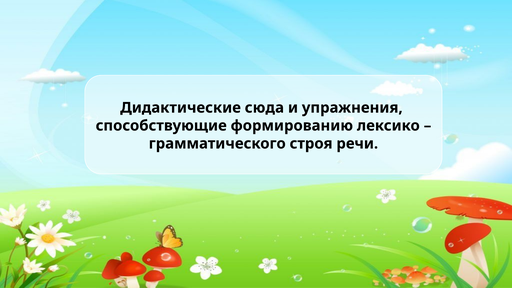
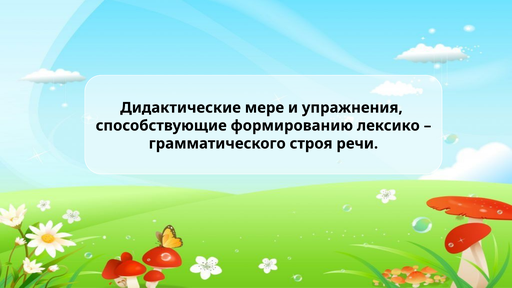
сюда: сюда -> мере (264, 108)
